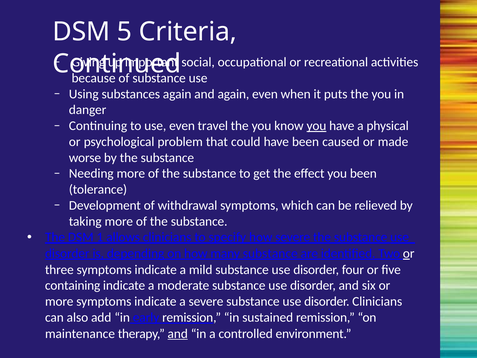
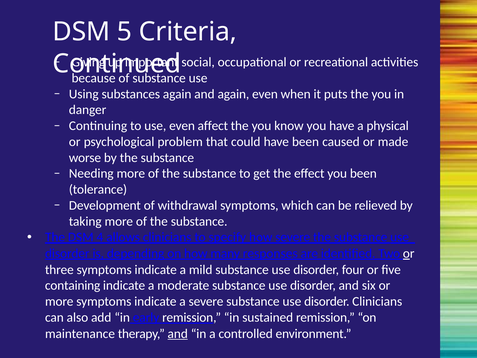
travel: travel -> affect (213, 126)
you underline: present -> none (316, 126)
1: 1 -> 4 (100, 237)
many substance: substance -> responses (270, 253)
